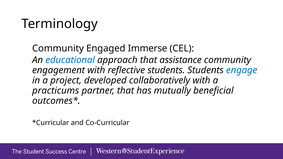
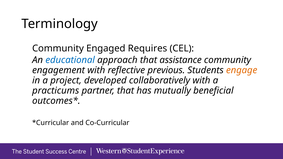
Immerse: Immerse -> Requires (147, 48)
reflective students: students -> previous (166, 70)
engage colour: blue -> orange (242, 70)
